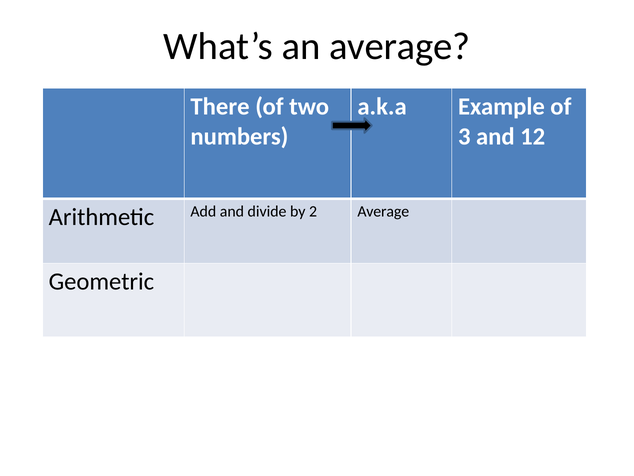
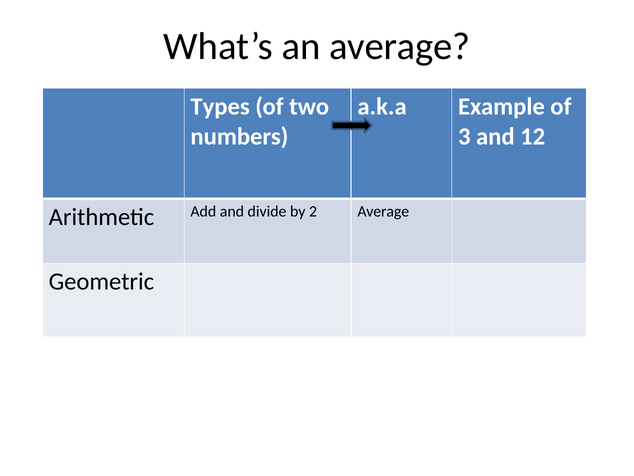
There: There -> Types (220, 106)
